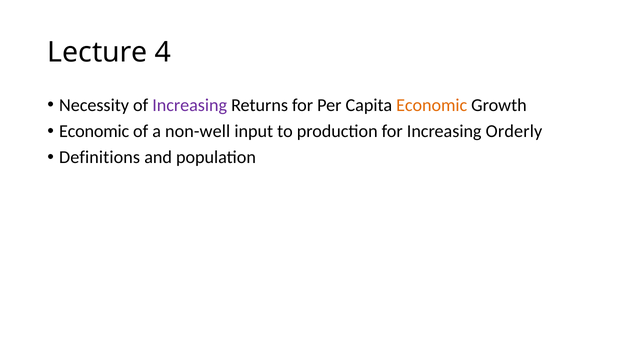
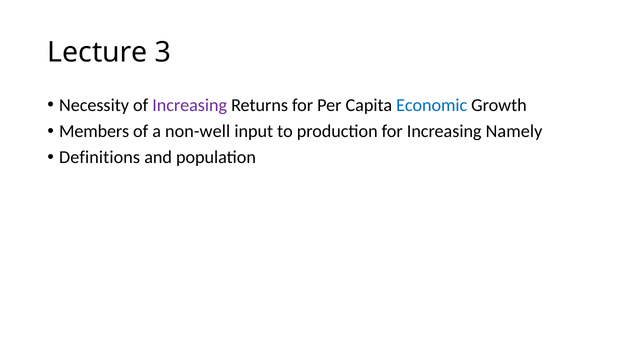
4: 4 -> 3 (163, 52)
Economic colour: orange -> blue (432, 105)
Economic: Economic -> Members (94, 131)
Orderly: Orderly -> Namely (514, 131)
